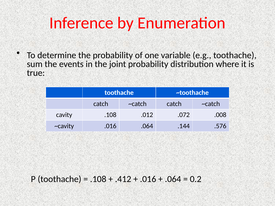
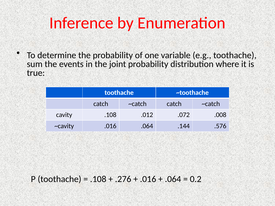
.412: .412 -> .276 (123, 179)
